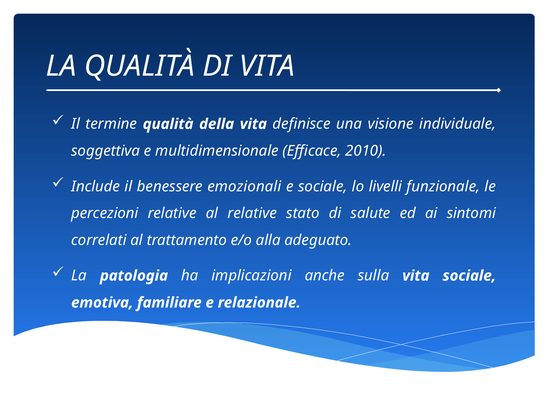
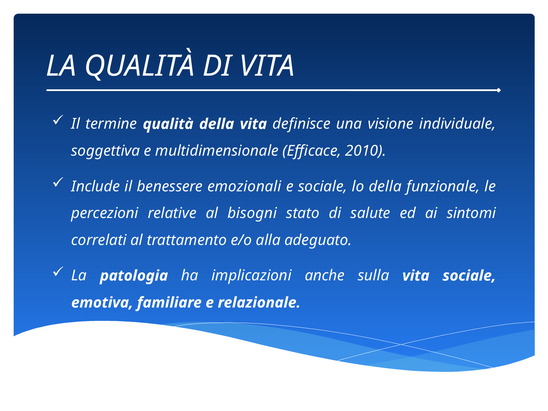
lo livelli: livelli -> della (385, 186)
al relative: relative -> bisogni (252, 213)
